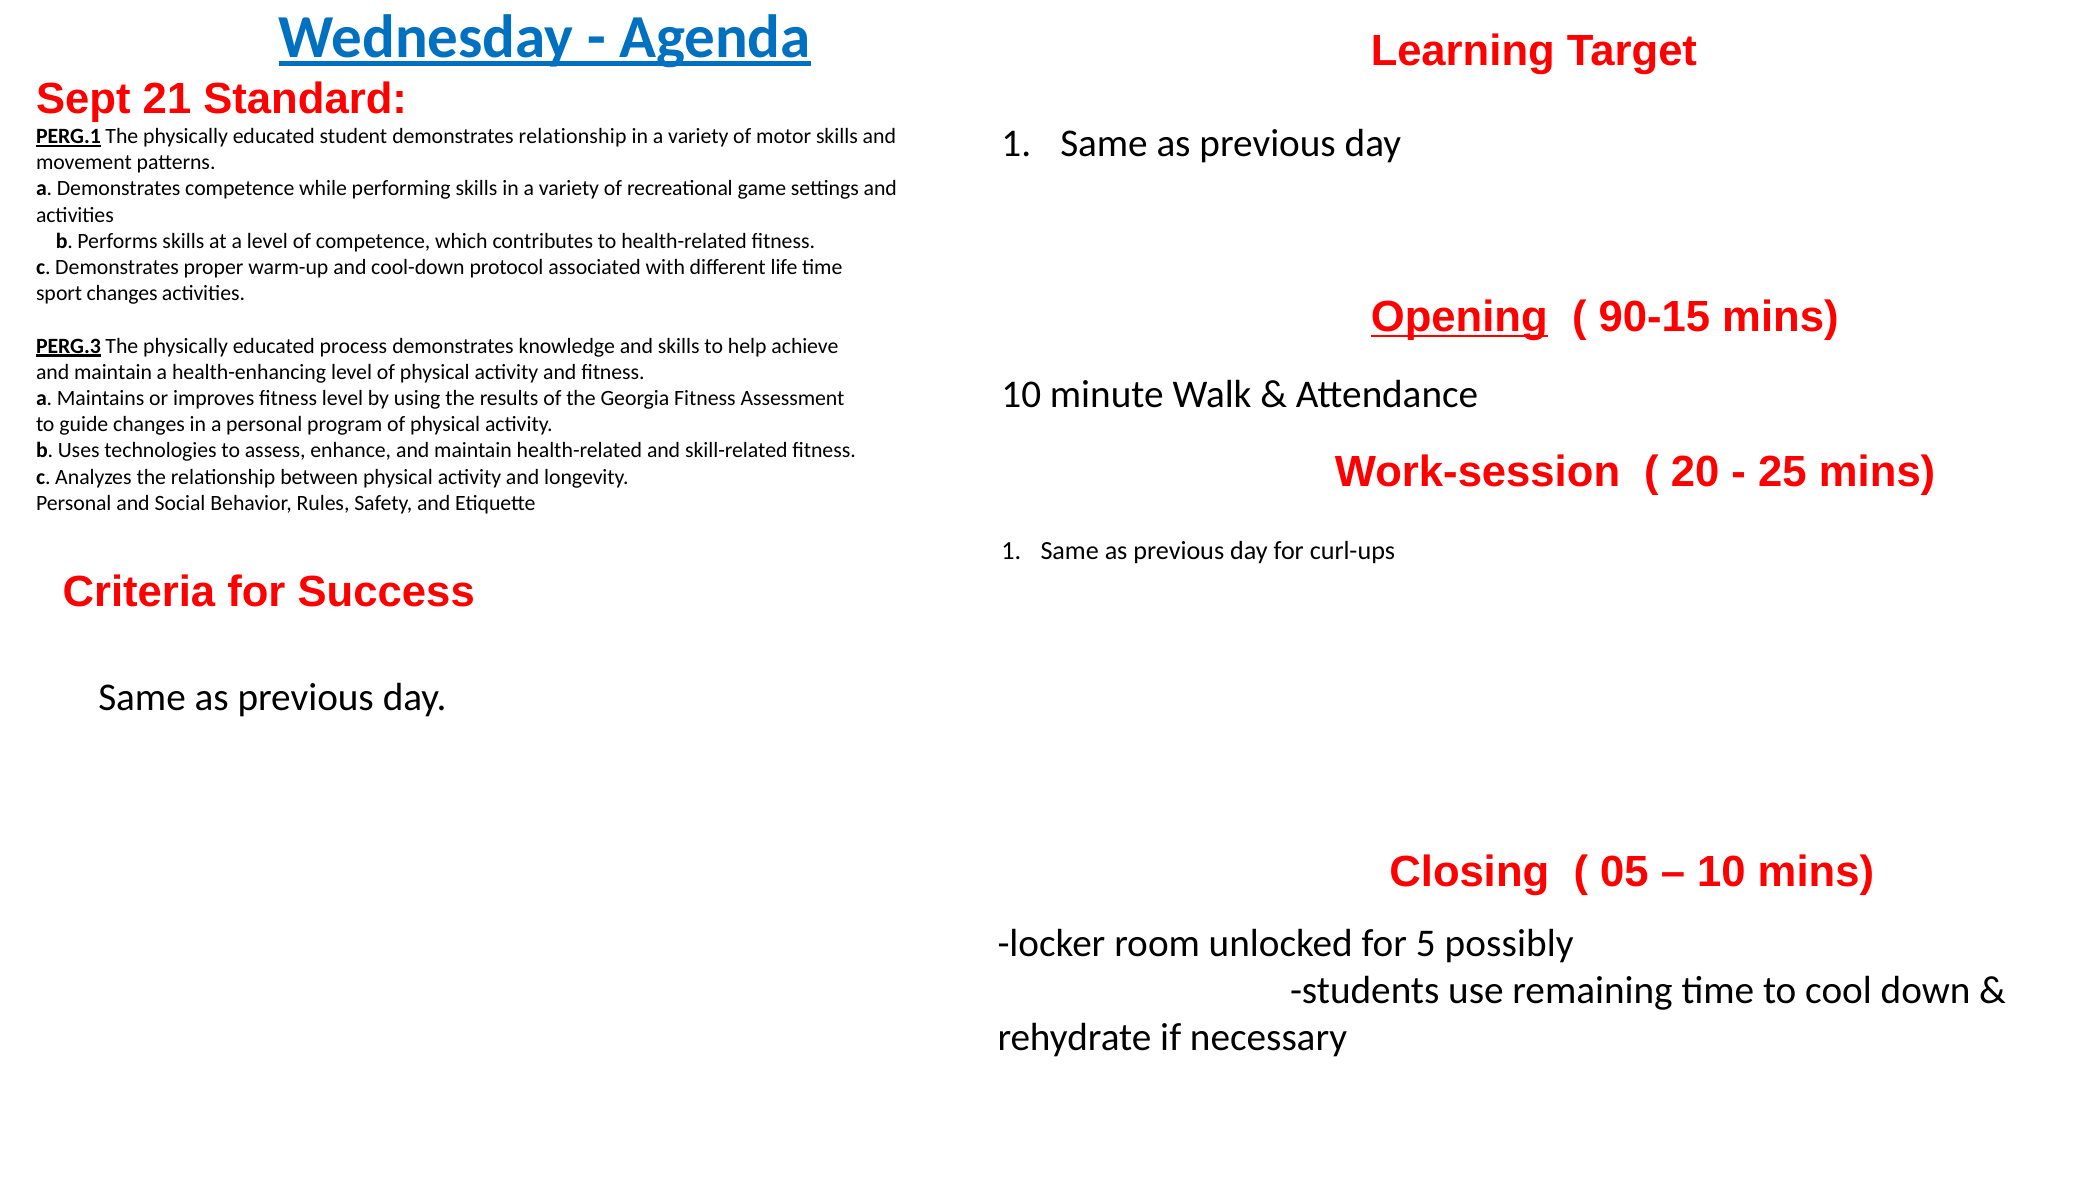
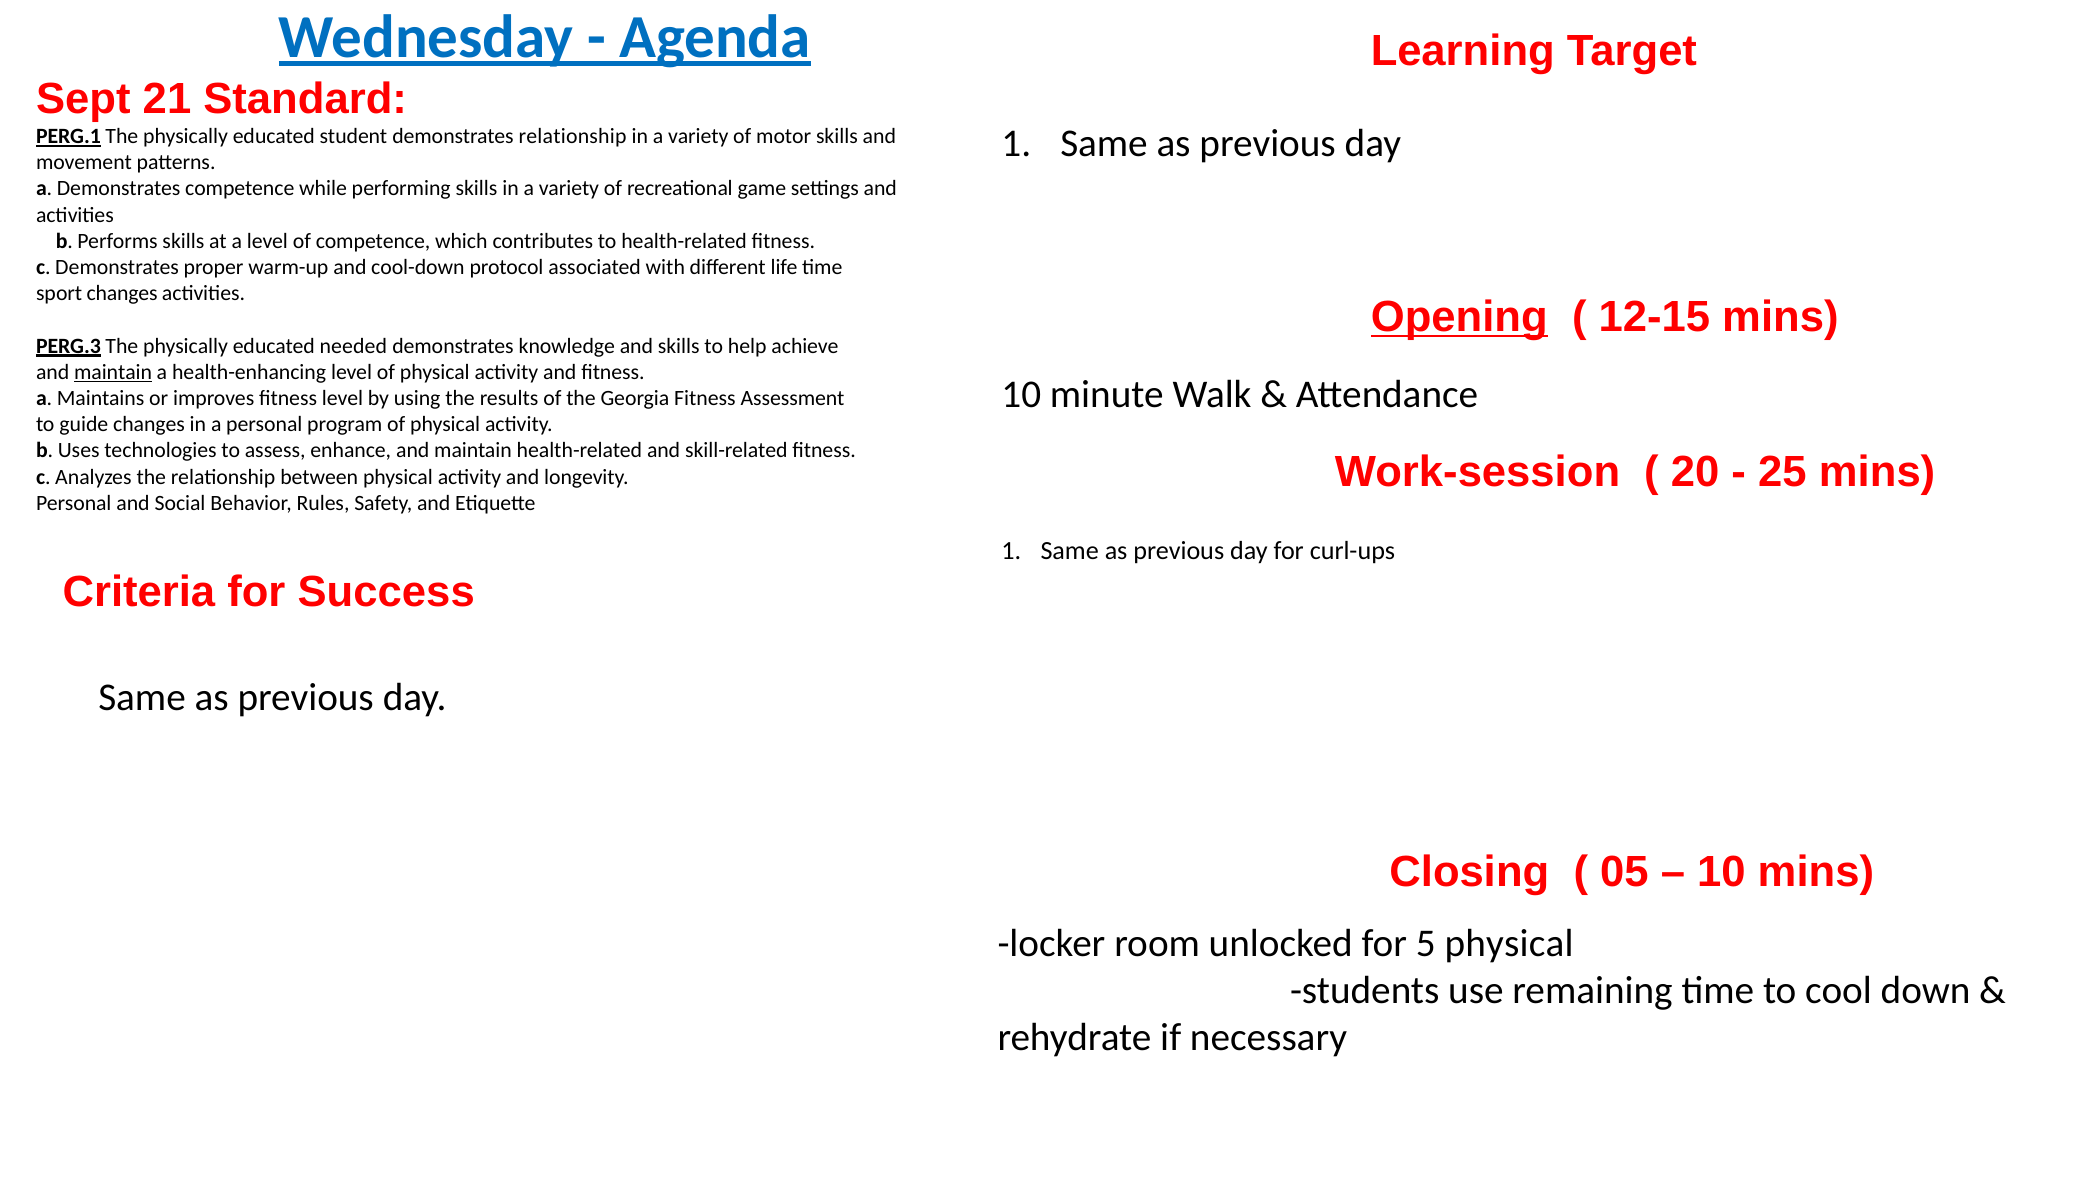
90-15: 90-15 -> 12-15 (1654, 317)
process: process -> needed (353, 346)
maintain underline: none -> present (113, 372)
5 possibly: possibly -> physical (1509, 943)
